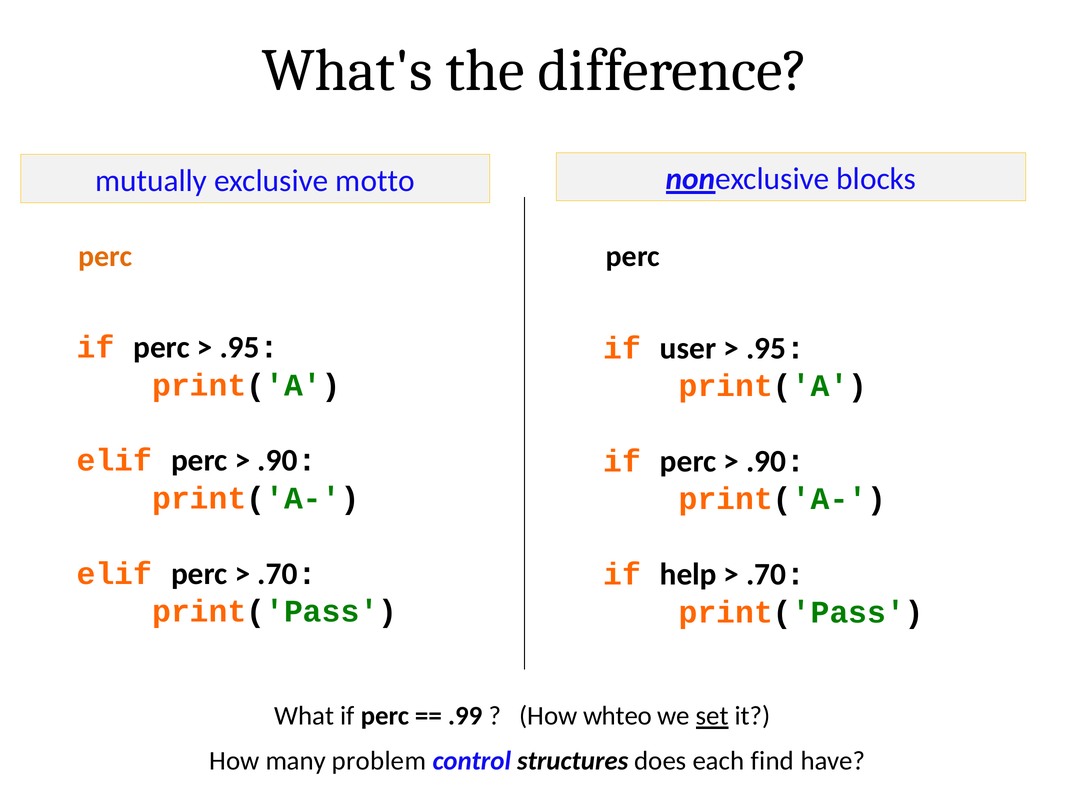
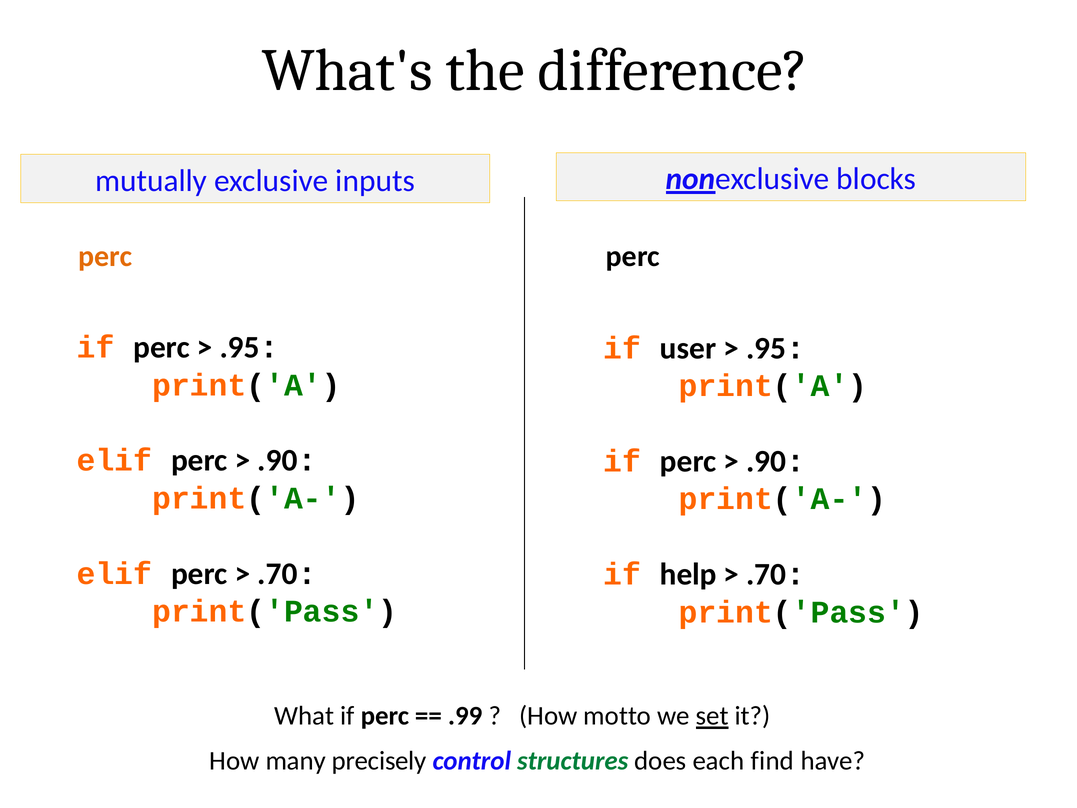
motto: motto -> inputs (375, 181)
whteo: whteo -> motto (617, 716)
problem: problem -> precisely (379, 761)
structures colour: black -> green (573, 761)
